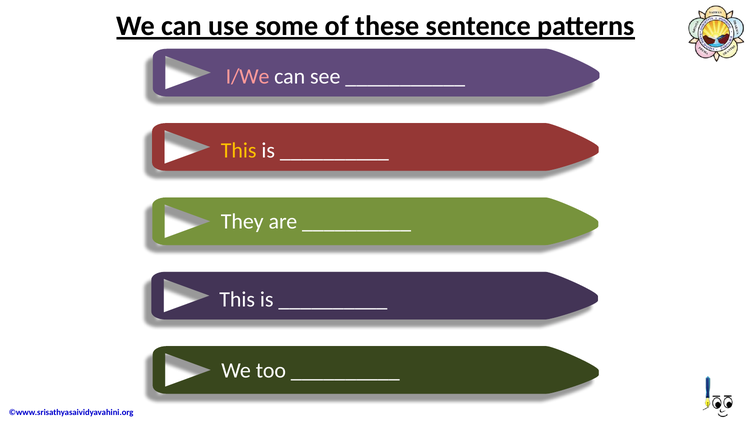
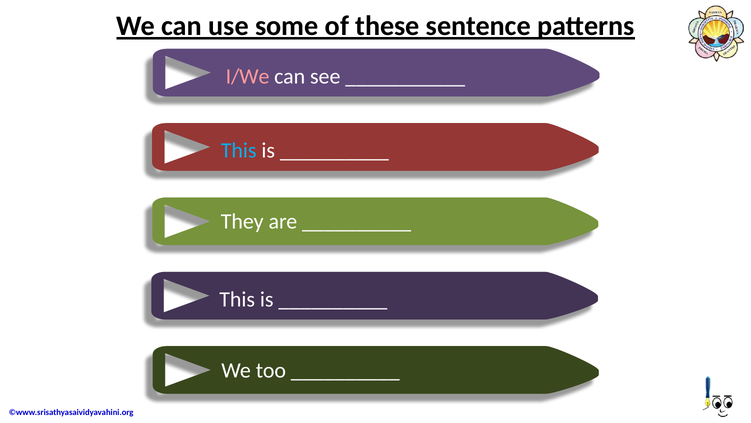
This colour: yellow -> light blue (239, 150)
